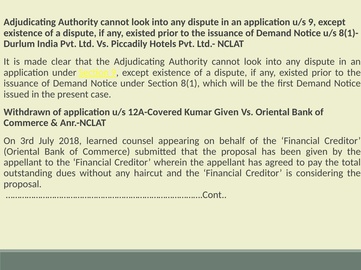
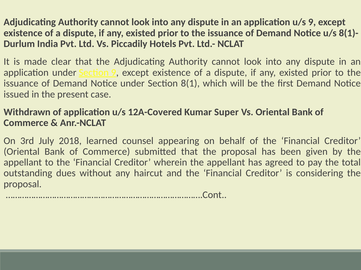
Kumar Given: Given -> Super (226, 112)
